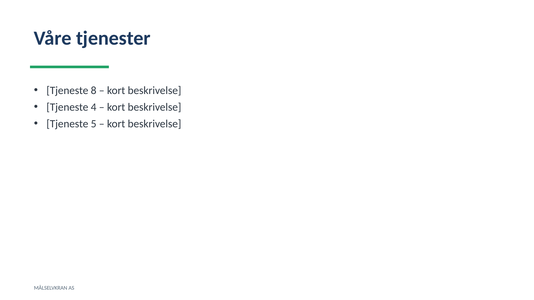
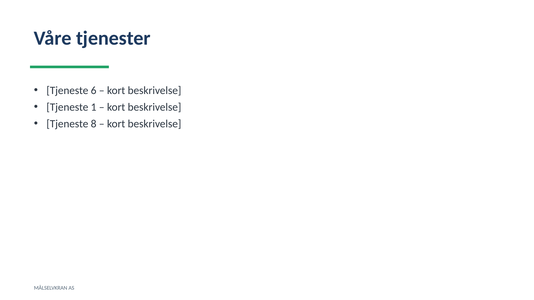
8: 8 -> 6 (94, 90)
4: 4 -> 1 (94, 107)
5: 5 -> 8 (94, 124)
